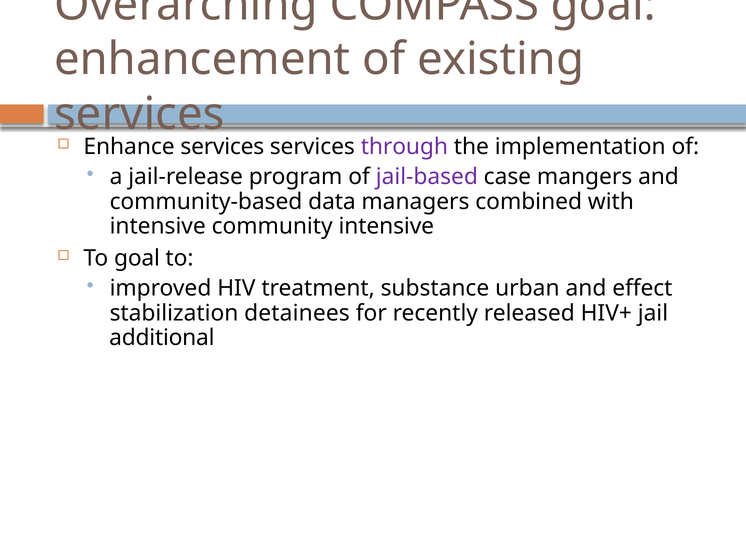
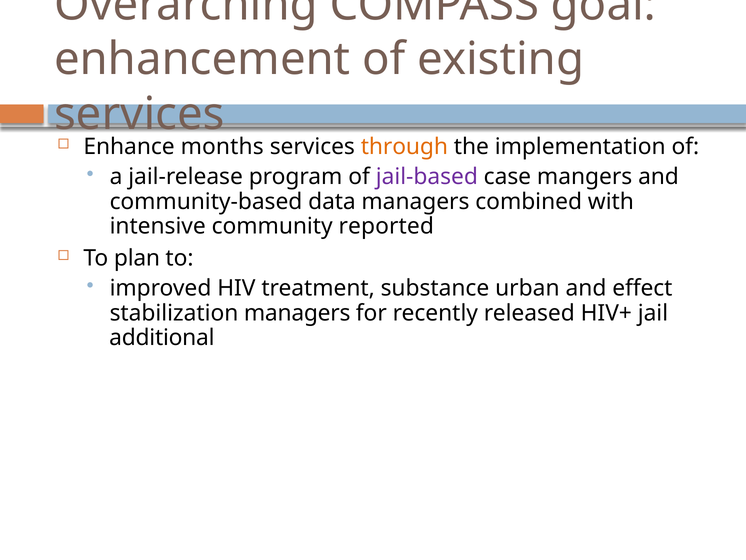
Enhance services: services -> months (222, 146)
through colour: purple -> orange (404, 146)
community intensive: intensive -> reported (386, 226)
To goal: goal -> plan (137, 258)
stabilization detainees: detainees -> managers (297, 313)
